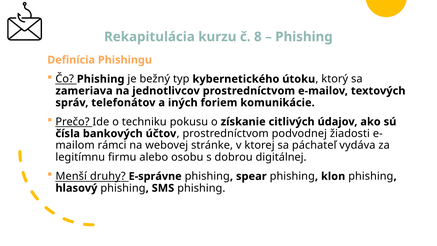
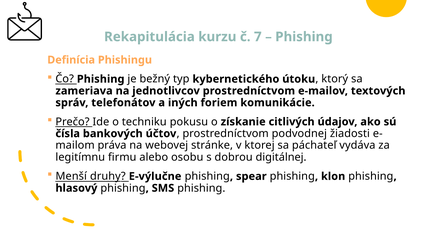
8: 8 -> 7 (258, 37)
rámci: rámci -> práva (112, 145)
E-správne: E-správne -> E-výlučne (155, 176)
